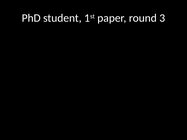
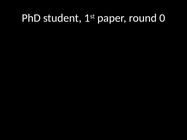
3: 3 -> 0 (162, 18)
